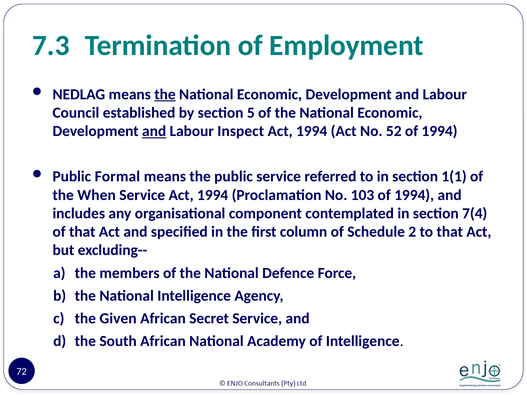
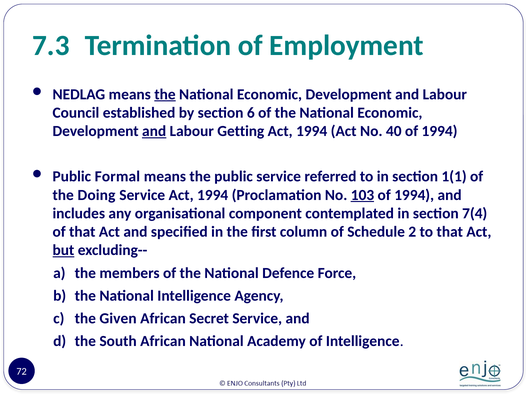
5: 5 -> 6 (251, 113)
Inspect: Inspect -> Getting (241, 131)
52: 52 -> 40 (394, 131)
When: When -> Doing (97, 195)
103 underline: none -> present (362, 195)
but underline: none -> present (63, 250)
